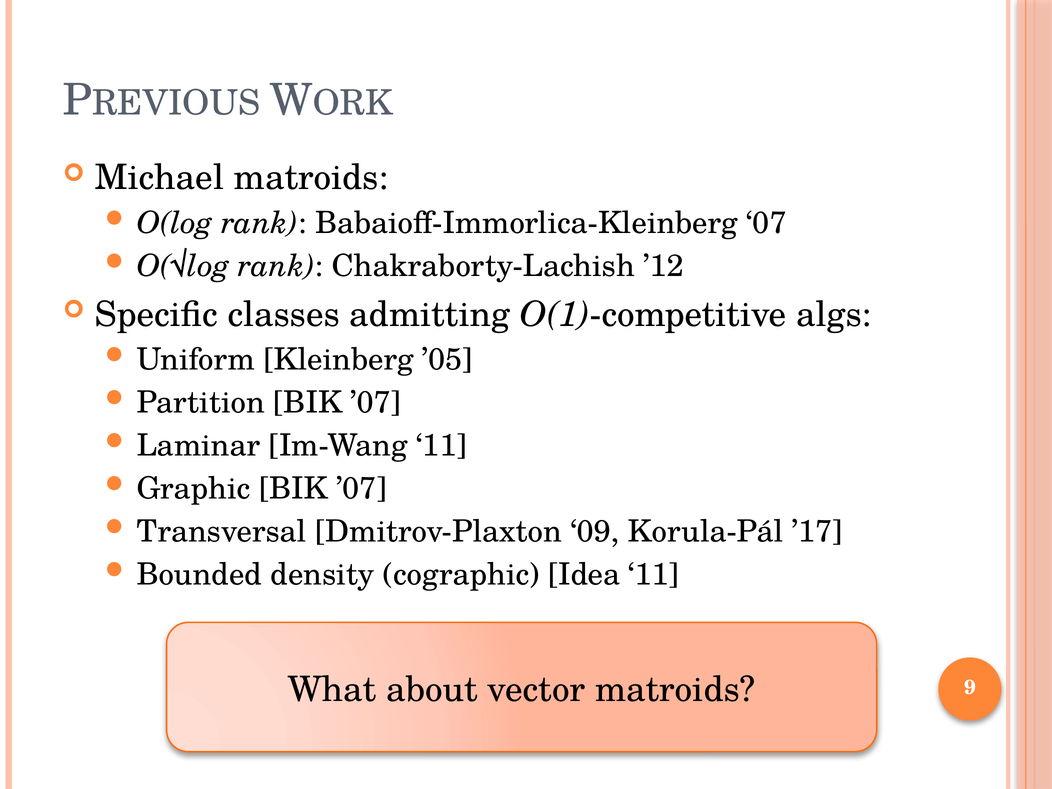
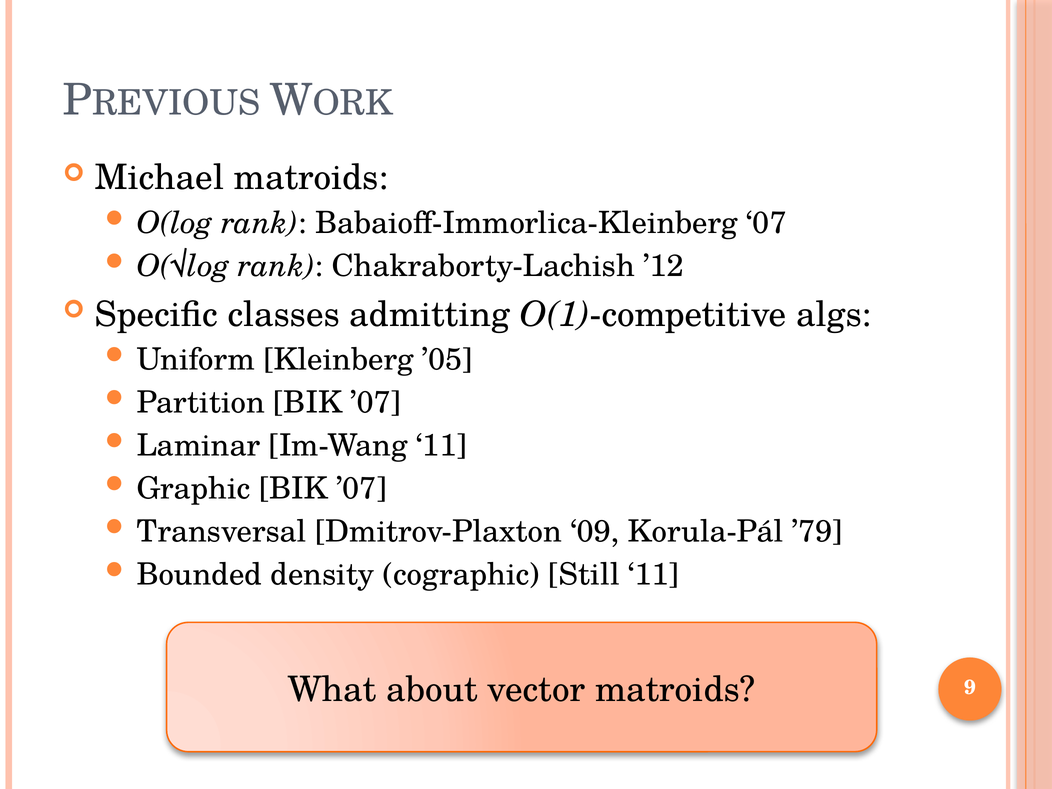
’17: ’17 -> ’79 (817, 532)
Idea: Idea -> Still (584, 574)
